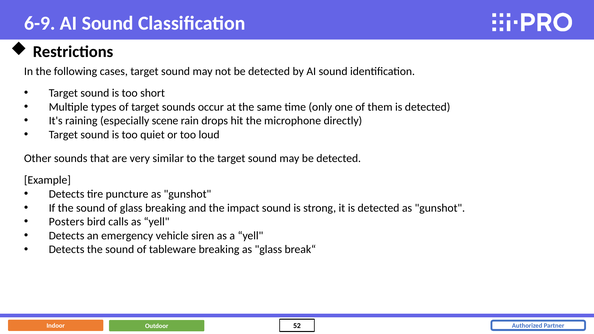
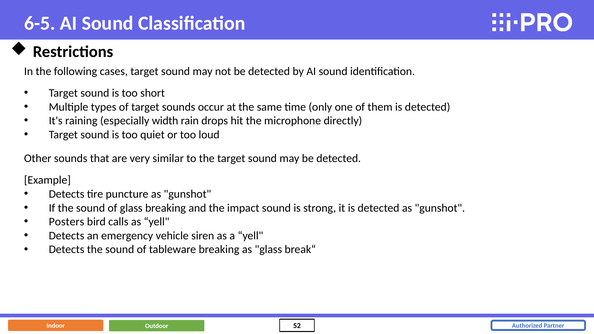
6-9: 6-9 -> 6-5 (40, 23)
scene: scene -> width (165, 121)
